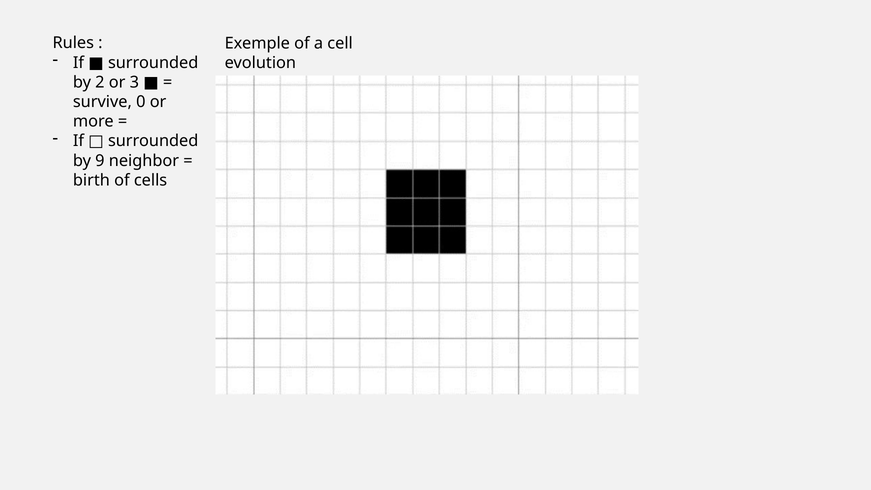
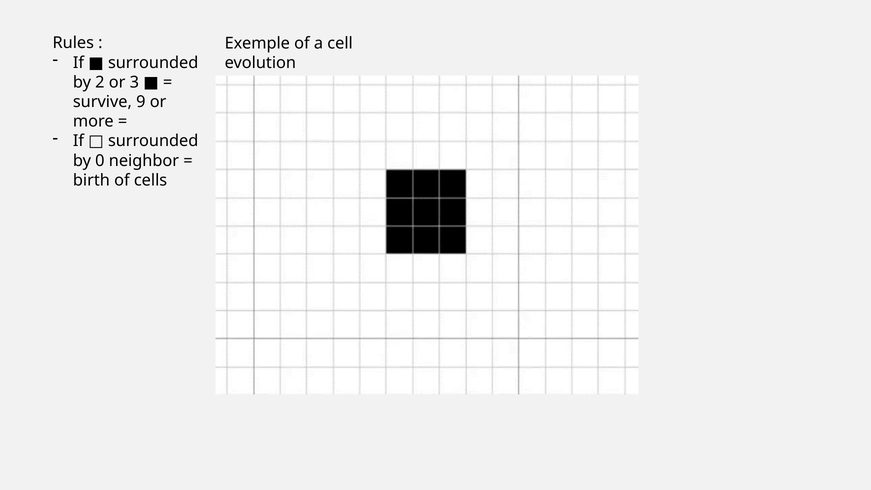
0: 0 -> 9 (141, 102)
9: 9 -> 0 (100, 161)
